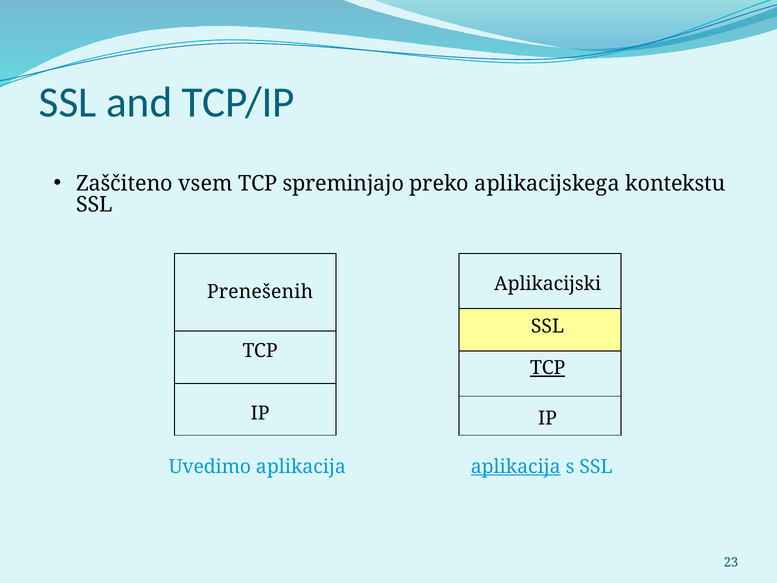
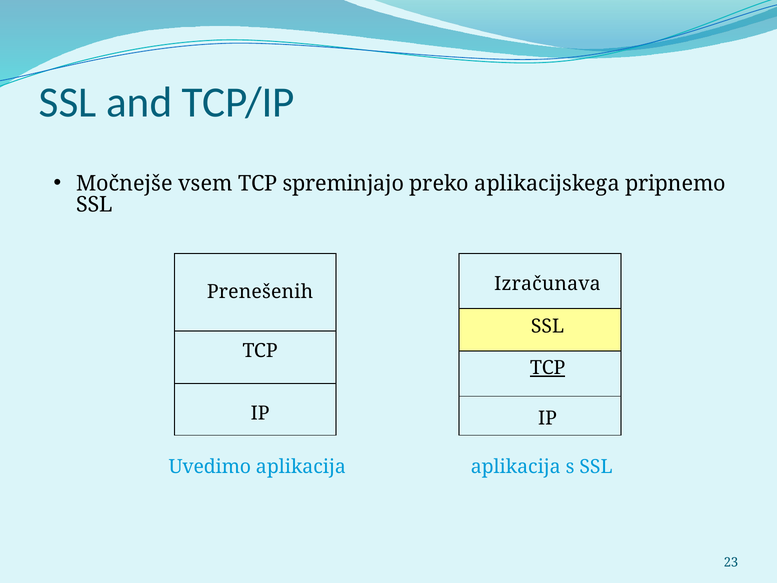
Zaščiteno: Zaščiteno -> Močnejše (124, 184)
kontekstu: kontekstu -> pripnemo (675, 184)
Aplikacijski: Aplikacijski -> Izračunava (547, 284)
aplikacija underline: present -> none (516, 466)
